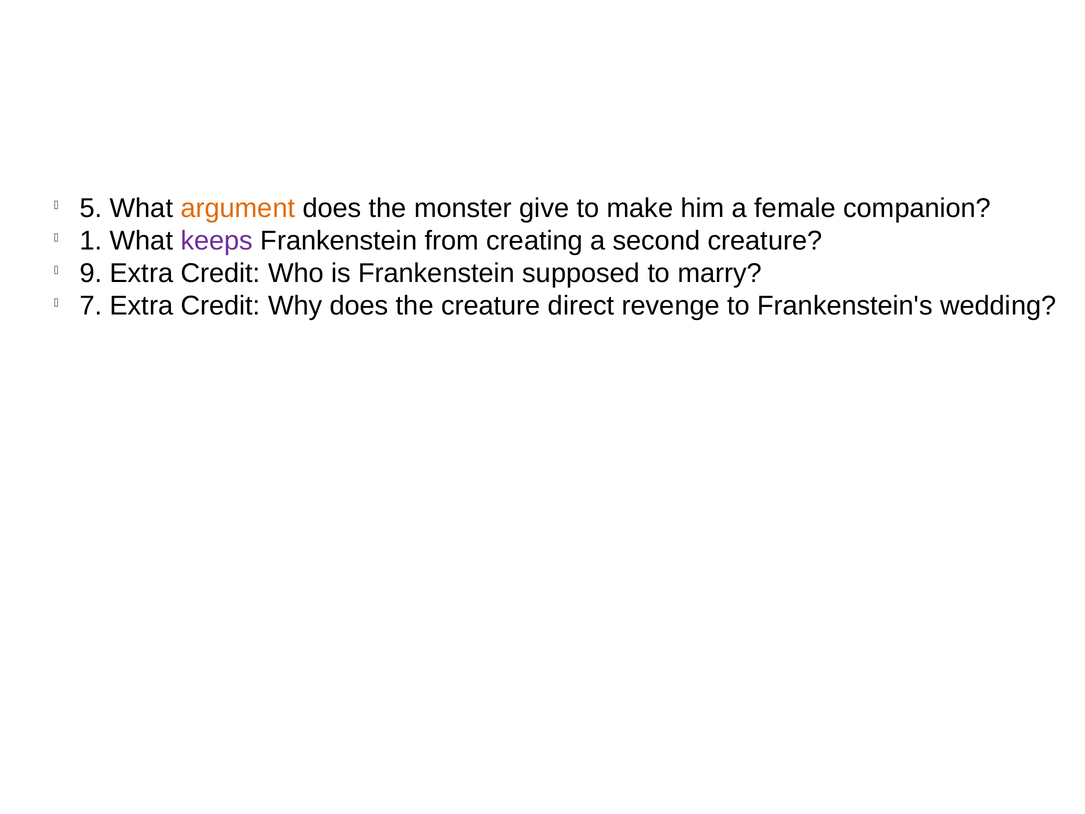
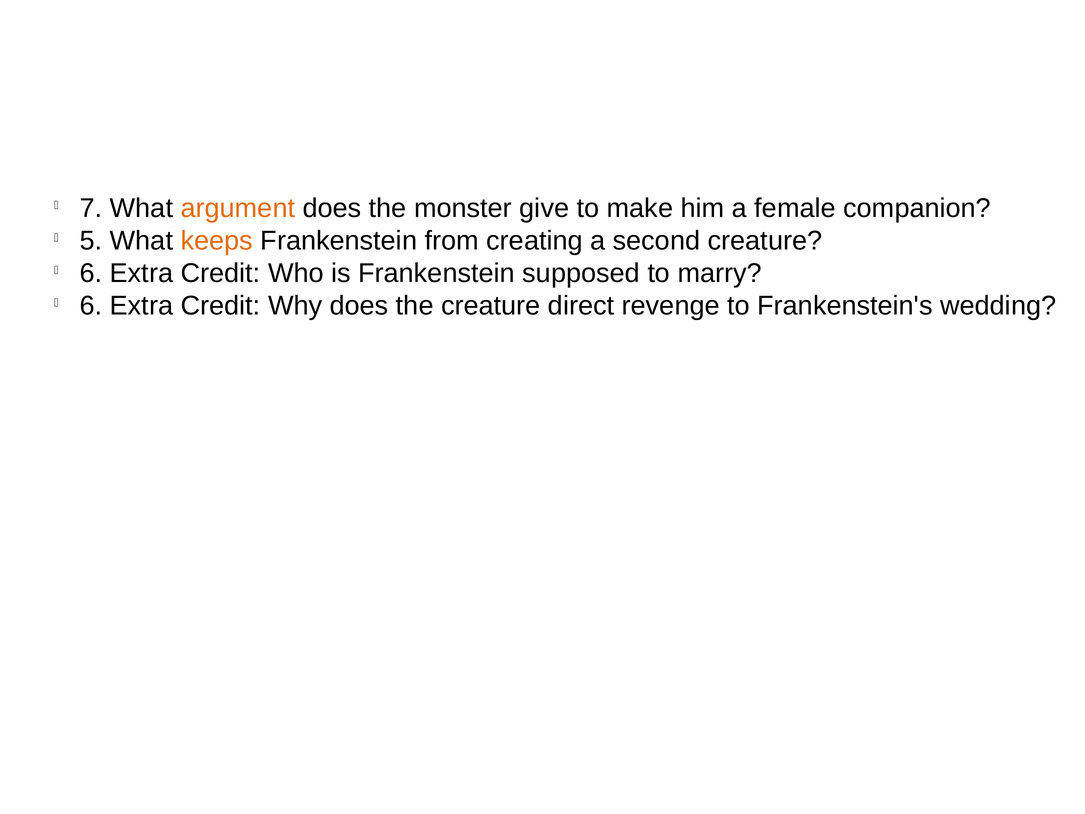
5: 5 -> 7 (91, 208)
1: 1 -> 5 (91, 241)
keeps colour: purple -> orange (217, 241)
9: 9 -> 6 (91, 273)
7: 7 -> 6 (91, 306)
